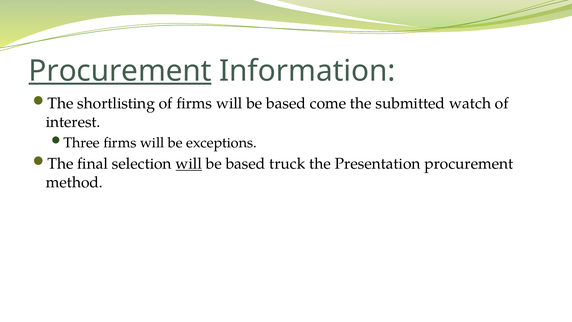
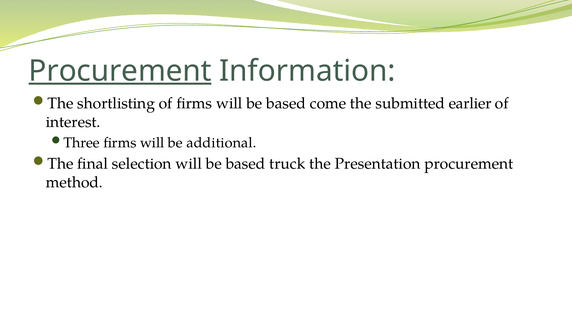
watch: watch -> earlier (470, 103)
exceptions: exceptions -> additional (221, 143)
will underline: present -> none (189, 164)
